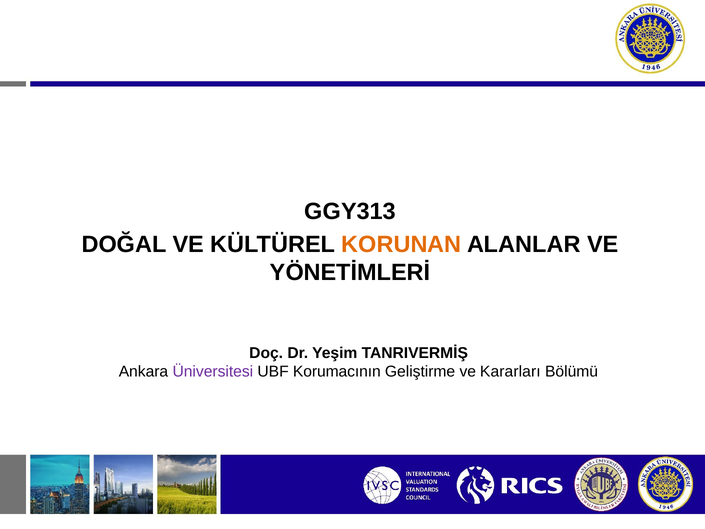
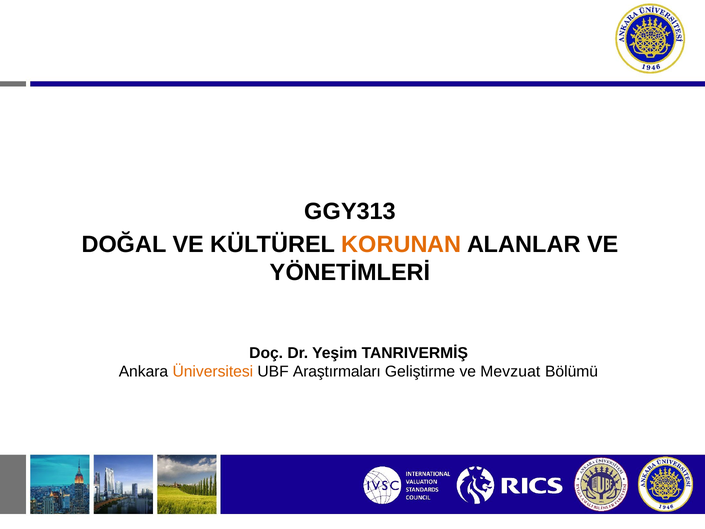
Üniversitesi colour: purple -> orange (213, 371)
Korumacının: Korumacının -> Araştırmaları (337, 371)
Kararları: Kararları -> Mevzuat (510, 371)
